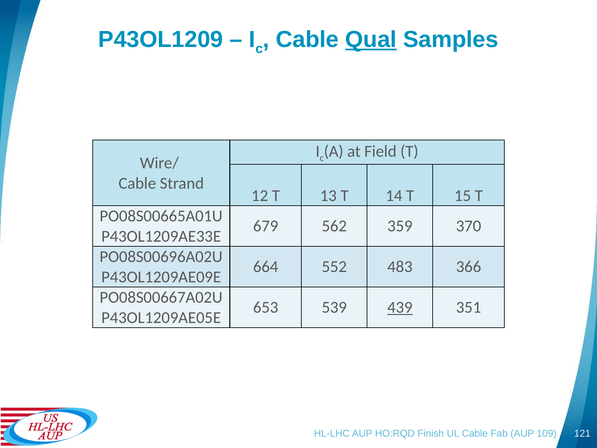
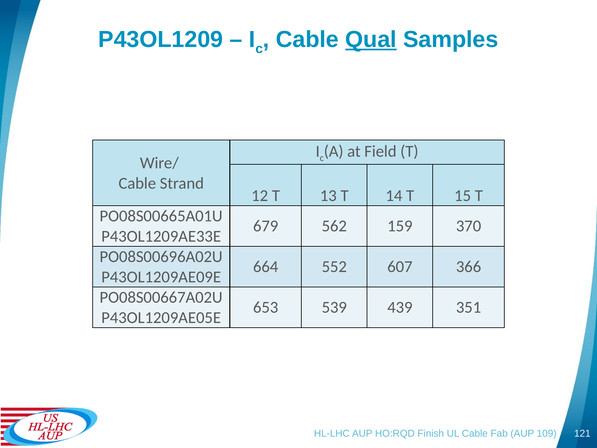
359: 359 -> 159 (400, 226)
483: 483 -> 607 (400, 267)
439 underline: present -> none (400, 307)
